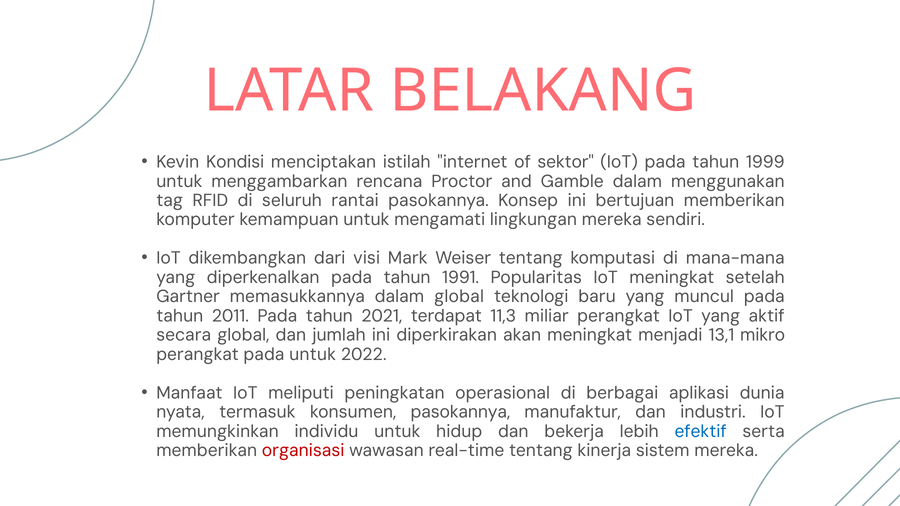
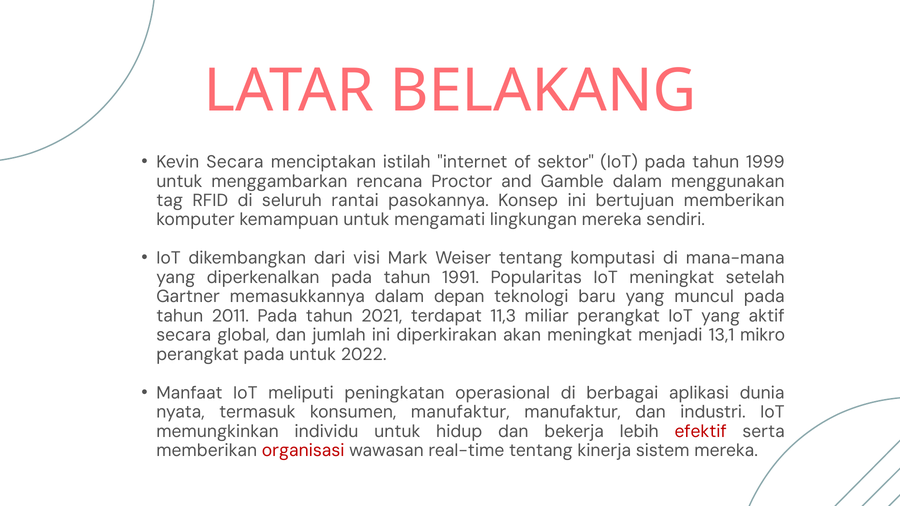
Kevin Kondisi: Kondisi -> Secara (235, 162)
dalam global: global -> depan (459, 297)
konsumen pasokannya: pasokannya -> manufaktur (460, 412)
efektif colour: blue -> red (701, 431)
